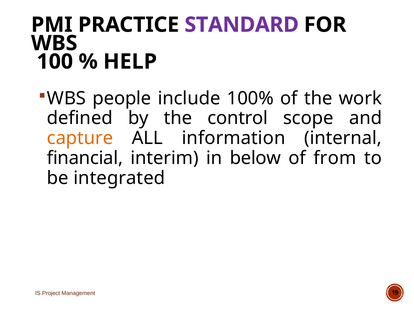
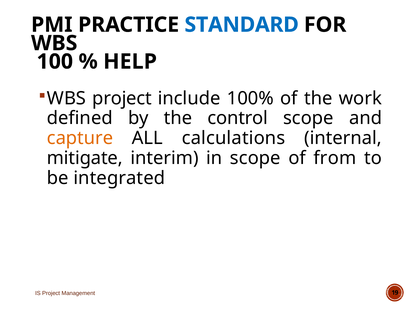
STANDARD colour: purple -> blue (242, 25)
WBS people: people -> project (122, 98)
information: information -> calculations (234, 138)
financial: financial -> mitigate (85, 158)
in below: below -> scope (255, 158)
